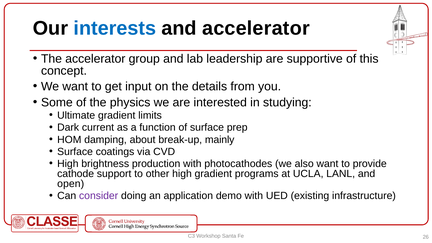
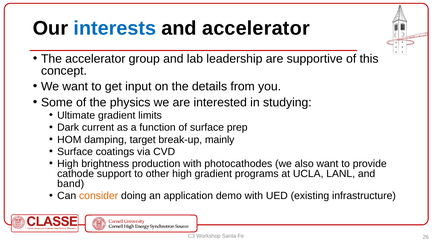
about: about -> target (143, 140)
open: open -> band (71, 184)
consider colour: purple -> orange (99, 196)
